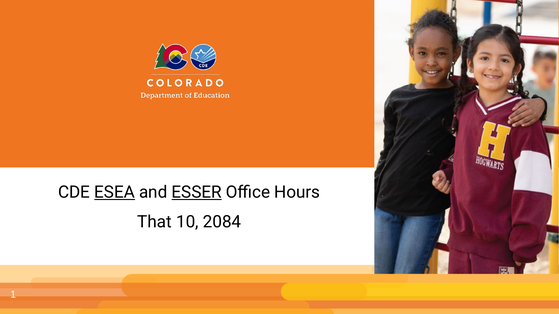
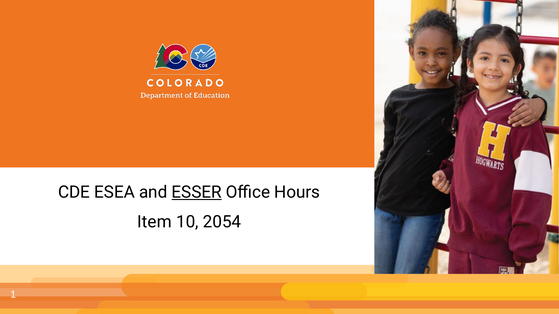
ESEA underline: present -> none (115, 192)
That: That -> Item (154, 222)
2084: 2084 -> 2054 (222, 222)
